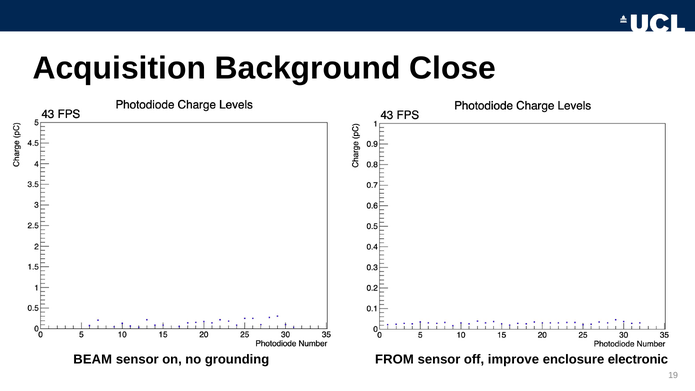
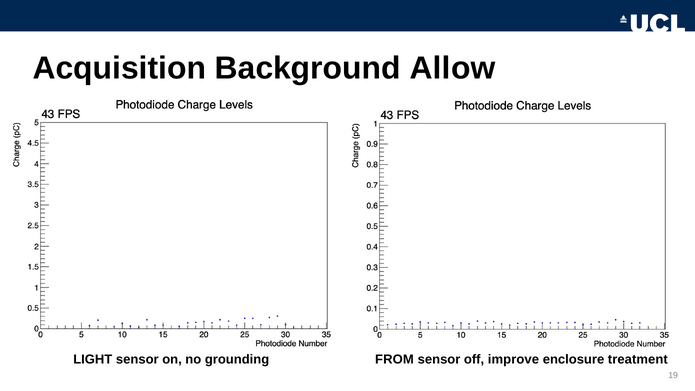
Close: Close -> Allow (453, 68)
BEAM: BEAM -> LIGHT (93, 360)
electronic: electronic -> treatment (638, 360)
